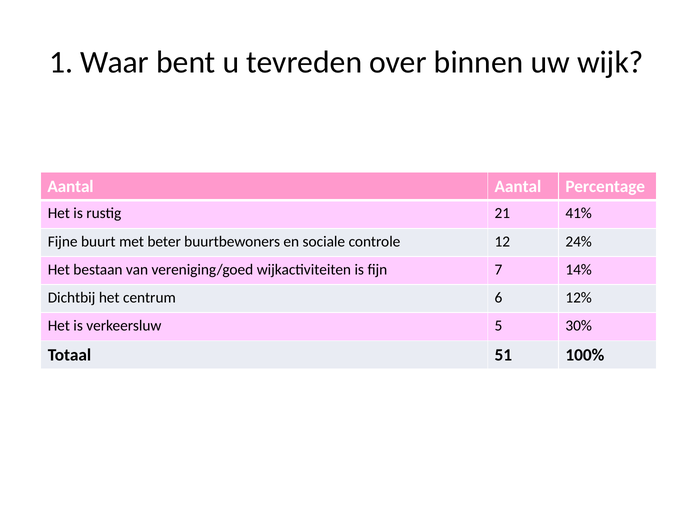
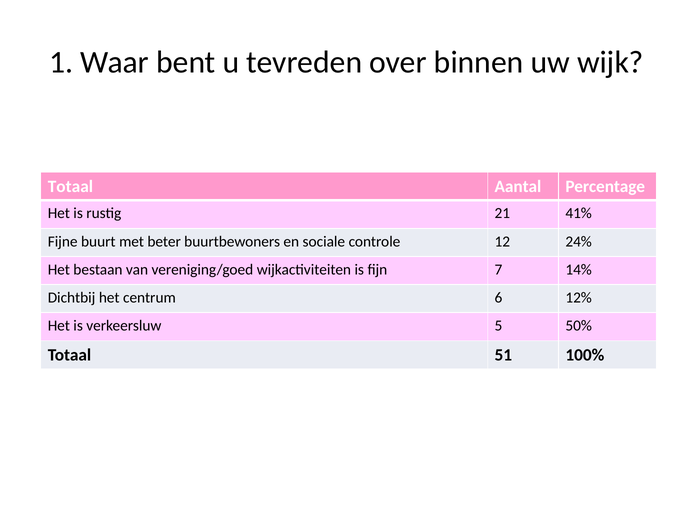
Aantal: Aantal -> Totaal (70, 187)
30%: 30% -> 50% (579, 326)
